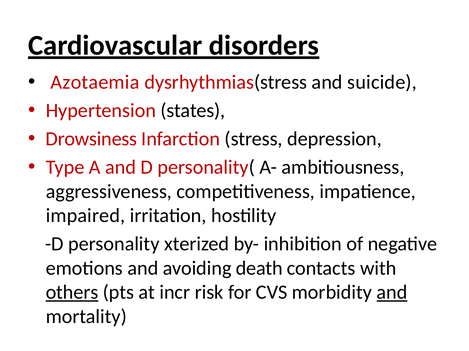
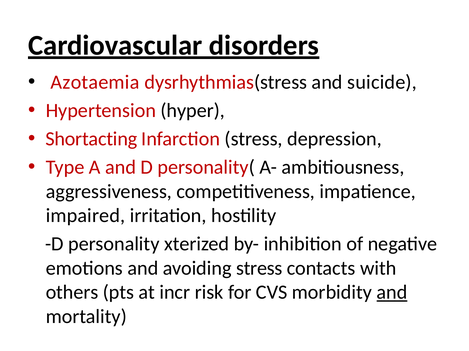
states: states -> hyper (193, 111)
Drowsiness: Drowsiness -> Shortacting (91, 139)
avoiding death: death -> stress (259, 269)
others underline: present -> none (72, 293)
